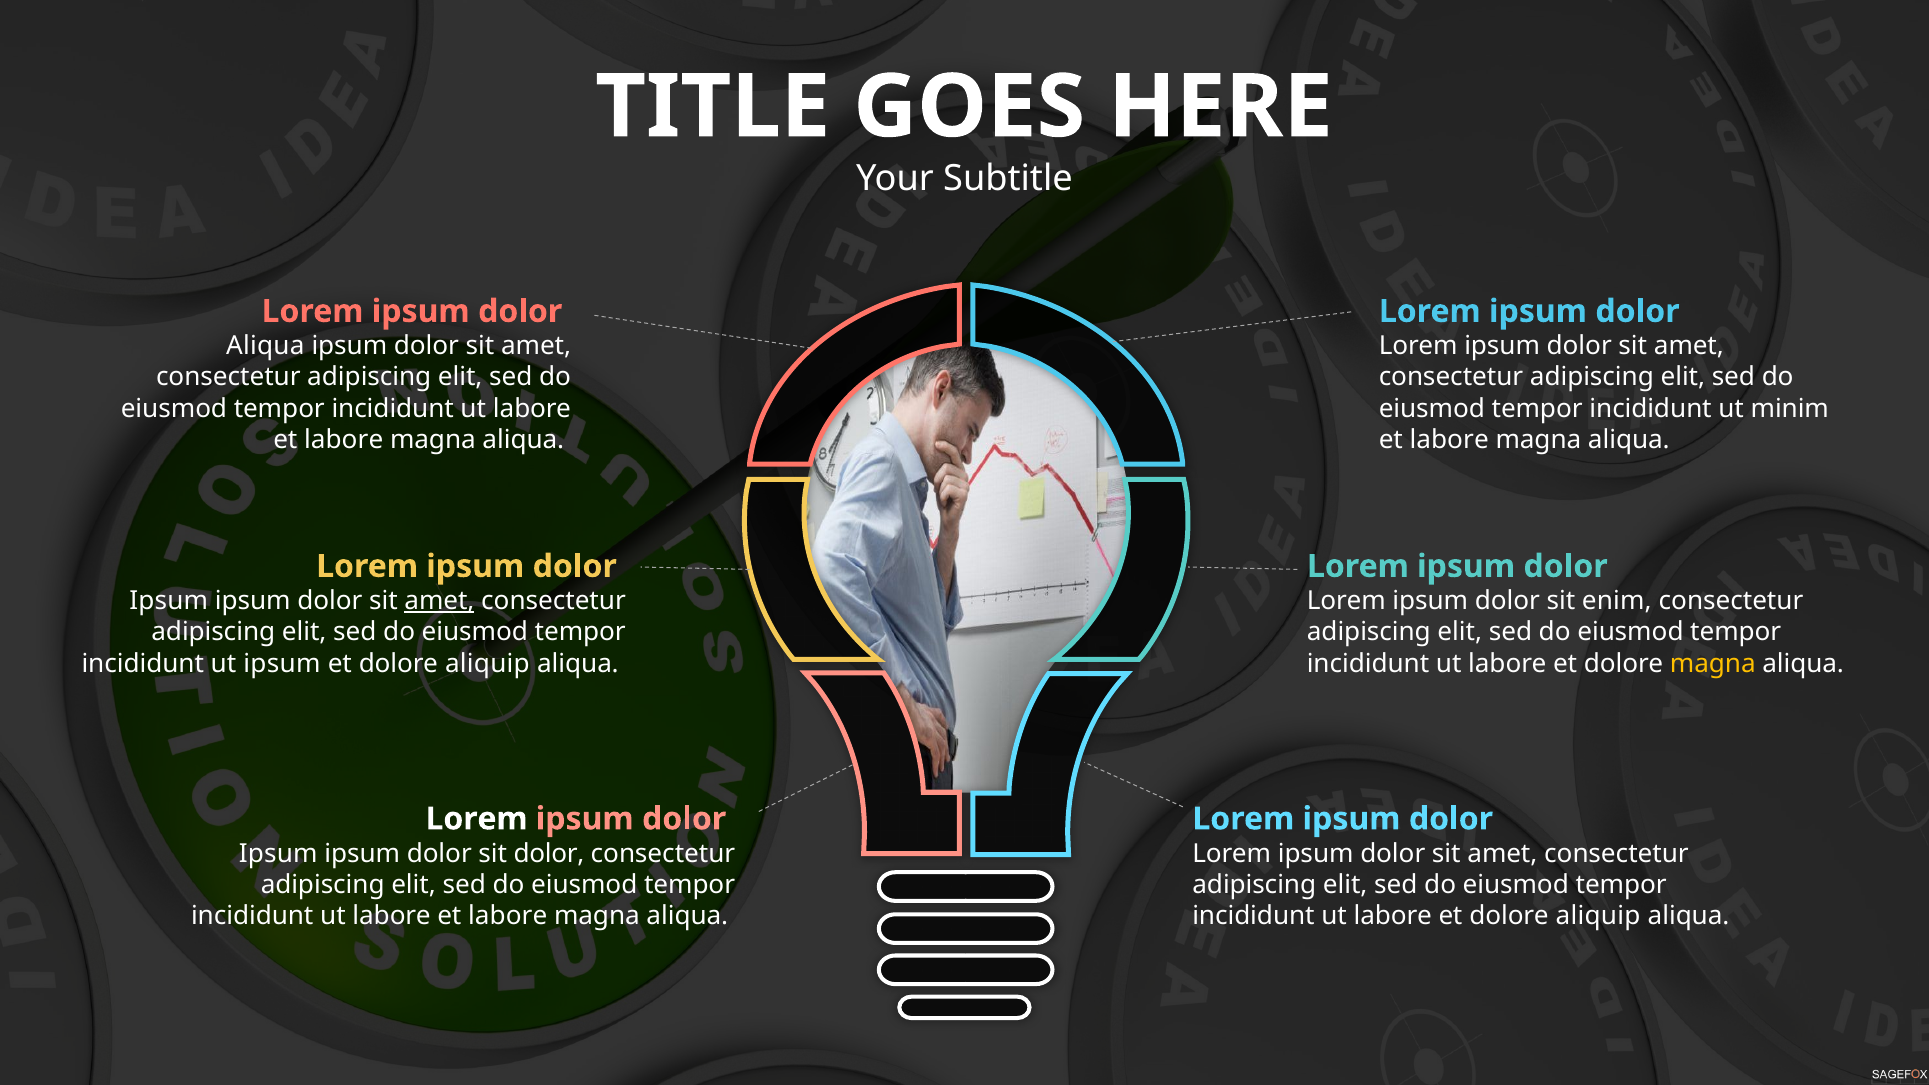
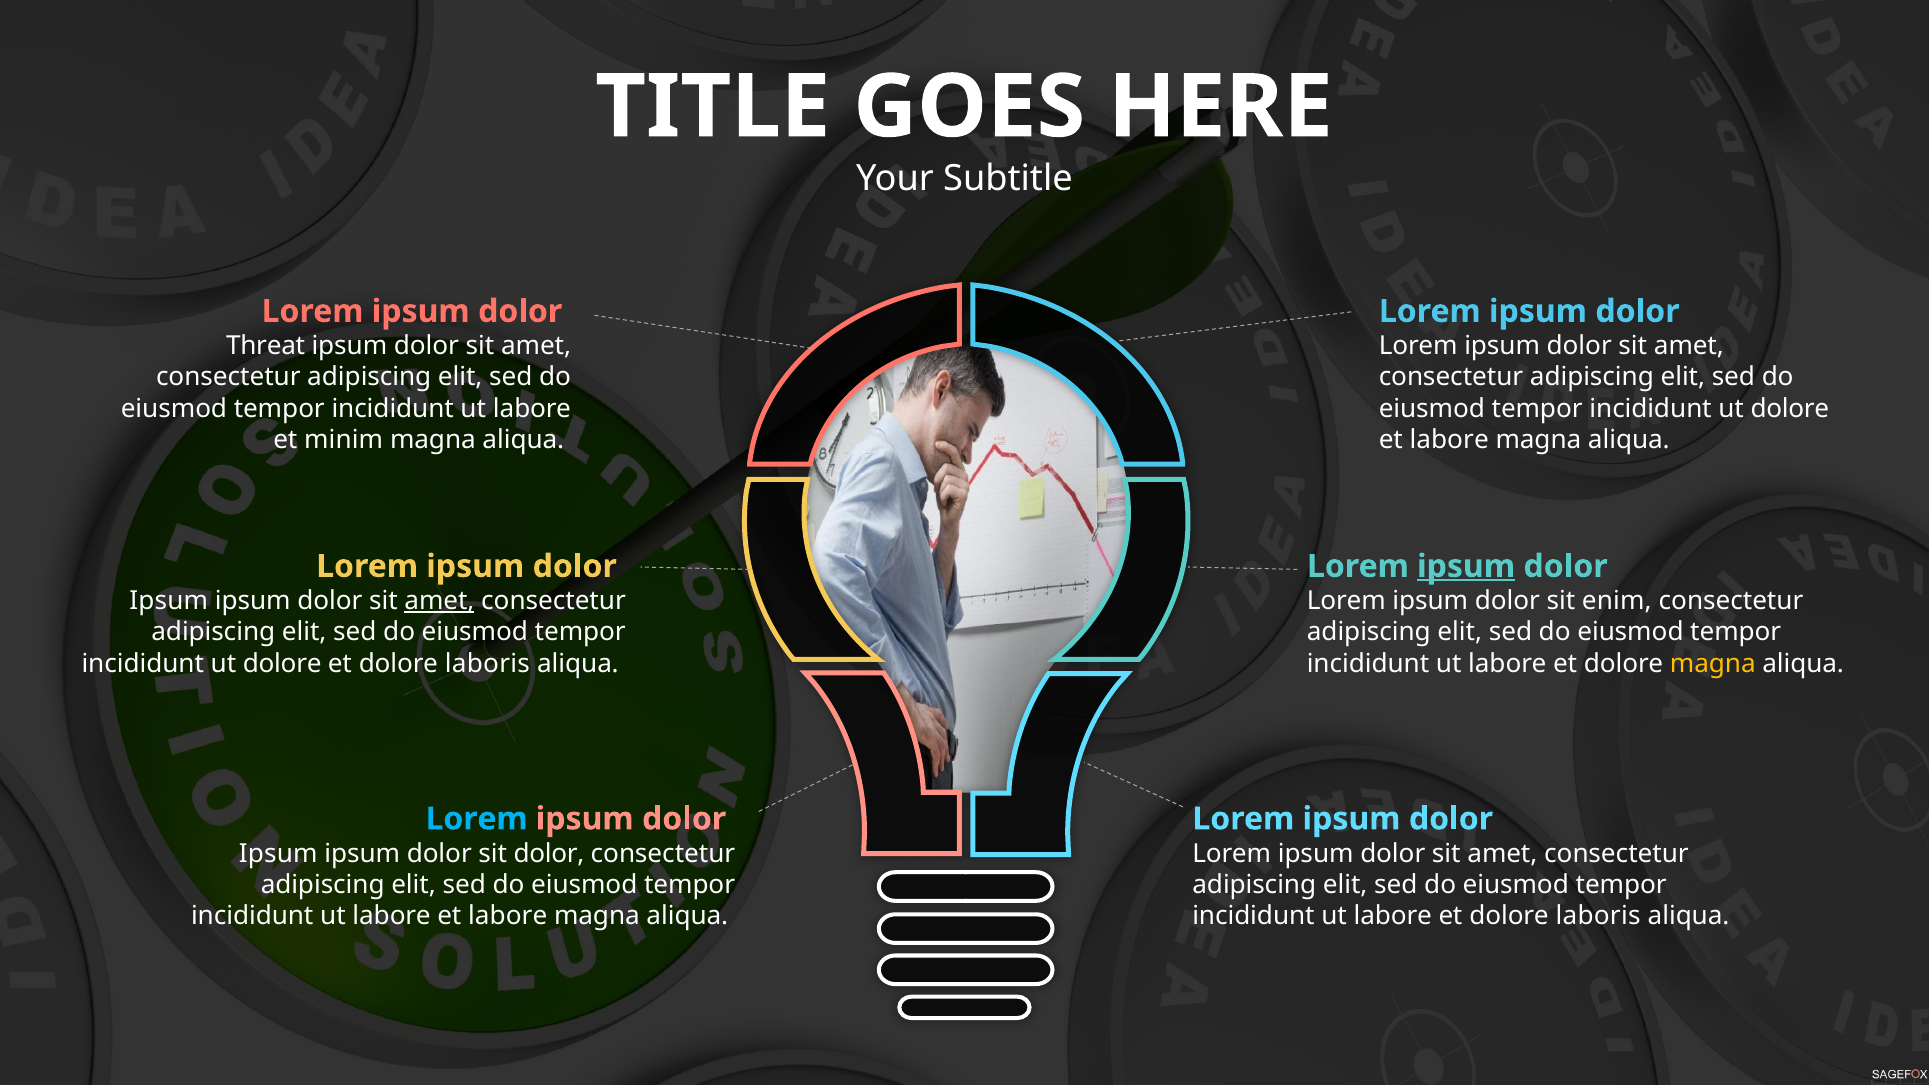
Aliqua: Aliqua -> Threat (266, 346)
minim: minim -> dolore (1790, 409)
labore: labore -> minim (344, 440)
ipsum underline: none -> present (1466, 566)
ipsum: ipsum -> dolore (282, 664)
aliquip: aliquip -> laboris (487, 664)
Lorem colour: white -> light blue (477, 819)
labore et dolore aliquip: aliquip -> laboris (1598, 916)
